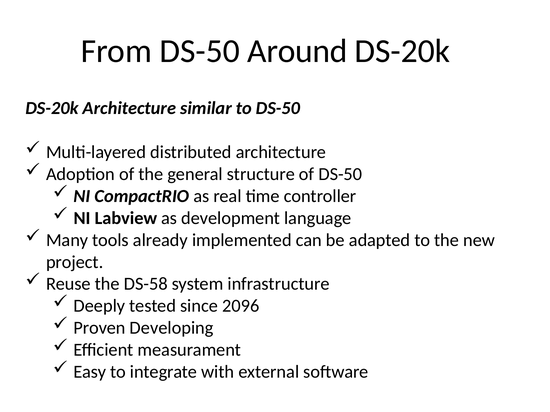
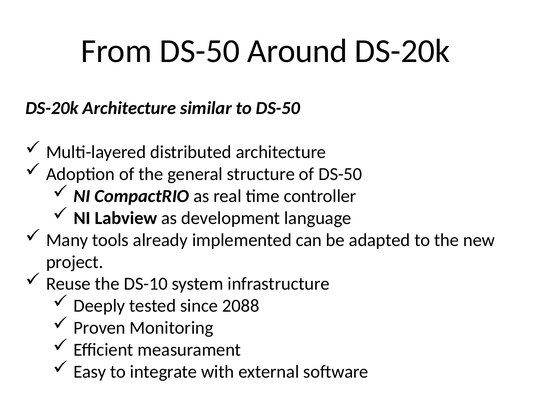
DS-58: DS-58 -> DS-10 (146, 284)
2096: 2096 -> 2088 (241, 306)
Developing: Developing -> Monitoring (172, 328)
